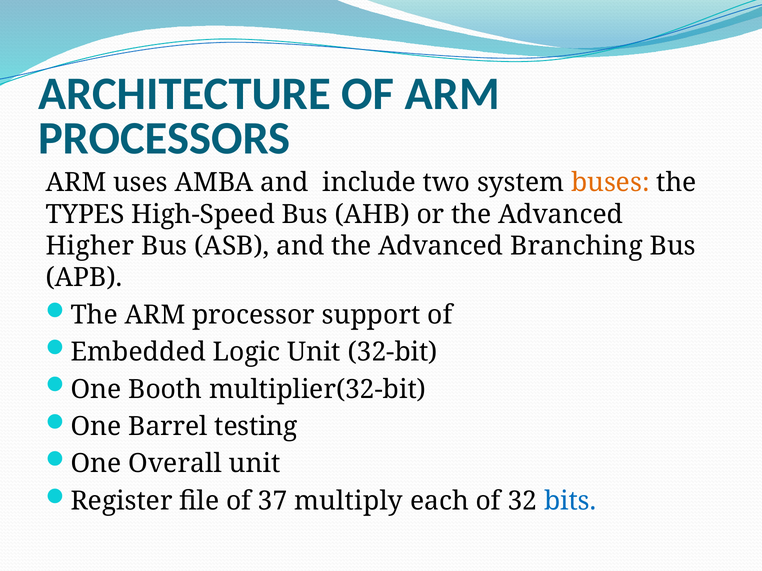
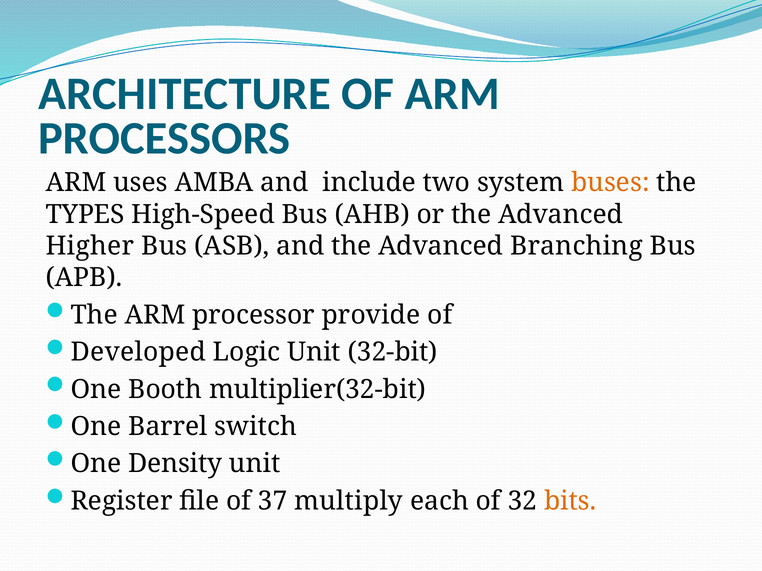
support: support -> provide (371, 315)
Embedded: Embedded -> Developed (138, 352)
testing: testing -> switch (256, 427)
Overall: Overall -> Density (175, 464)
bits colour: blue -> orange (570, 501)
